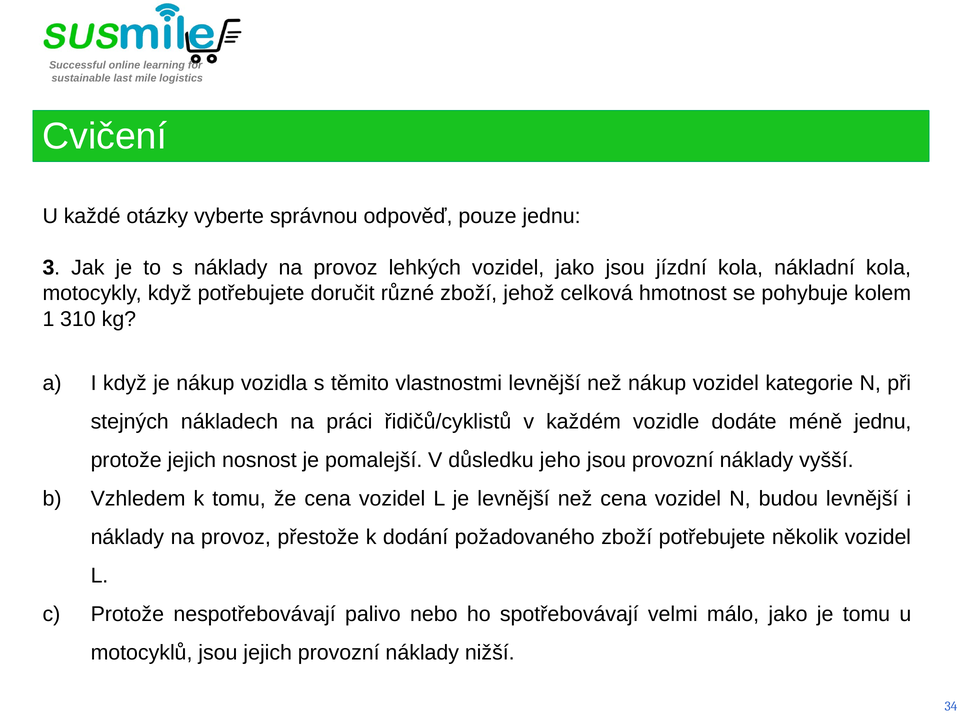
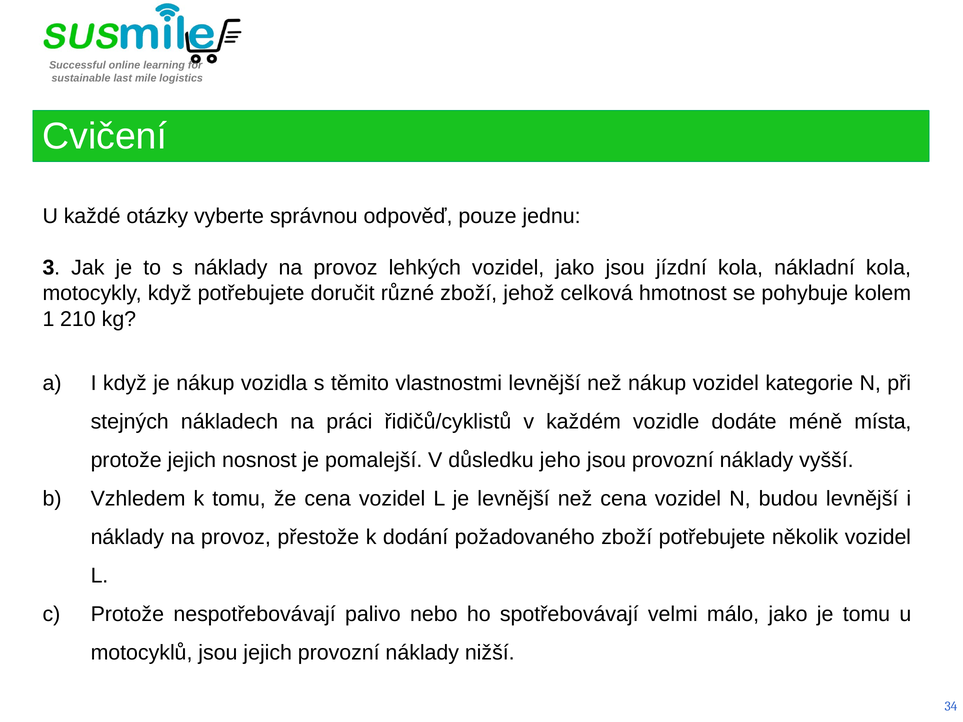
310: 310 -> 210 (78, 319)
méně jednu: jednu -> místa (883, 422)
